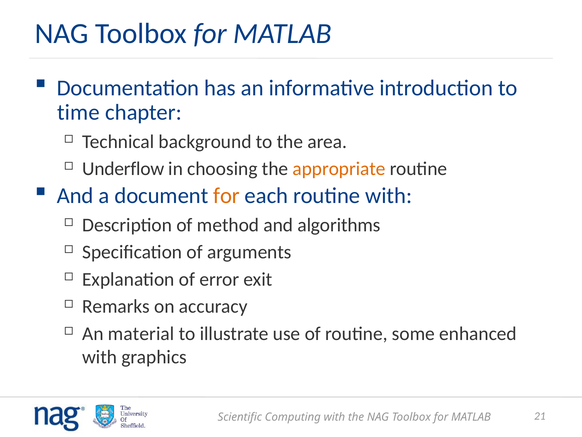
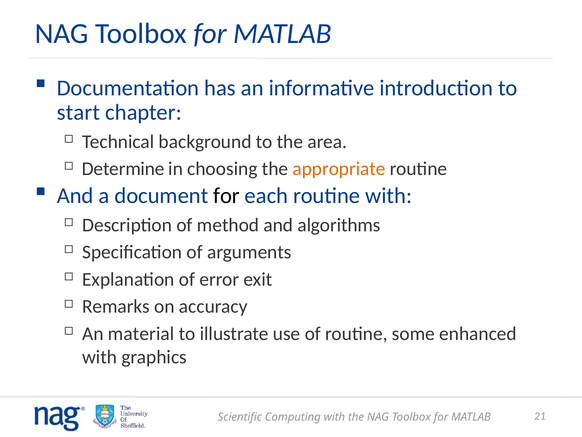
time: time -> start (78, 112)
Underflow: Underflow -> Determine (123, 169)
for colour: orange -> black (226, 195)
